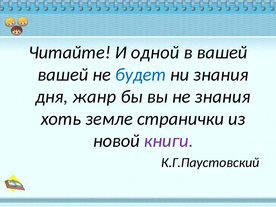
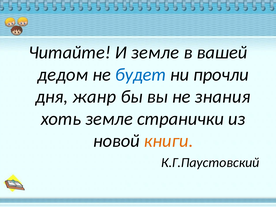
И одной: одной -> земле (155, 53)
вашей: вашей -> дедом (63, 75)
ни знания: знания -> прочли (221, 75)
книги colour: purple -> orange (169, 141)
